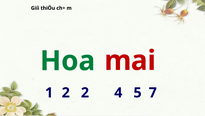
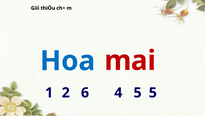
Hoa colour: green -> blue (68, 61)
2 2: 2 -> 6 (85, 92)
5 7: 7 -> 5 (153, 92)
